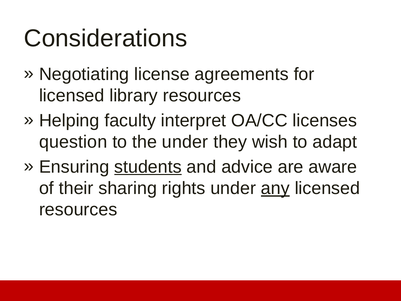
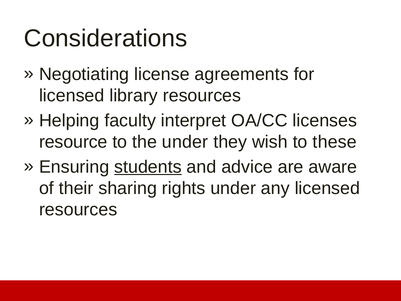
question: question -> resource (73, 142)
adapt: adapt -> these (335, 142)
any underline: present -> none (275, 188)
